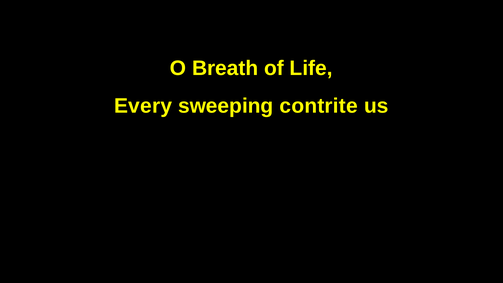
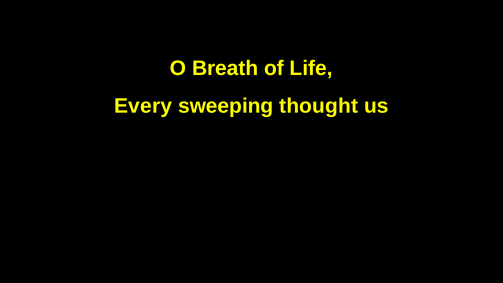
contrite: contrite -> thought (319, 106)
